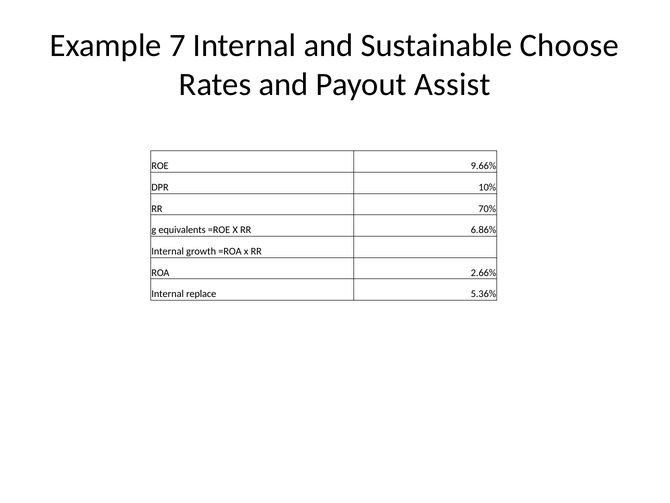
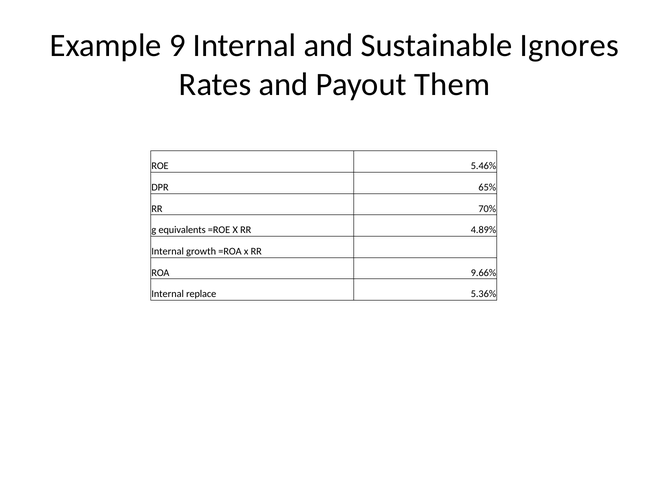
7: 7 -> 9 (177, 45)
Choose: Choose -> Ignores (569, 45)
Assist: Assist -> Them (452, 84)
9.66%: 9.66% -> 5.46% (484, 166)
10%: 10% -> 65% (487, 187)
6.86%: 6.86% -> 4.89% (484, 230)
2.66%: 2.66% -> 9.66% (484, 272)
